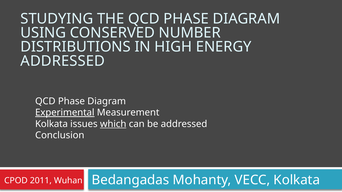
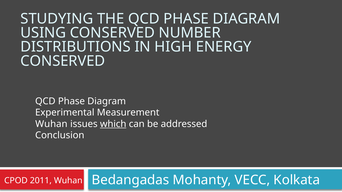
ADDRESSED: ADDRESSED -> CONSERVED (63, 61)
Experimental underline: present -> none (65, 113)
Kolkata: Kolkata -> Wuhan (51, 124)
